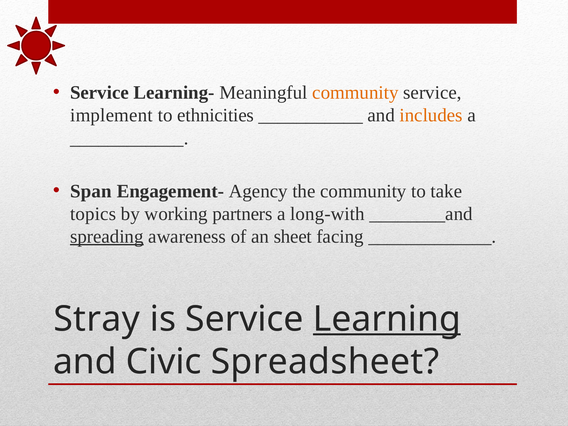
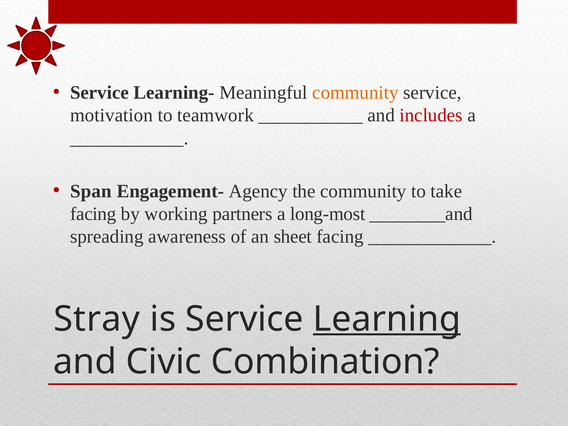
implement: implement -> motivation (112, 115)
ethnicities: ethnicities -> teamwork (216, 115)
includes colour: orange -> red (431, 115)
topics: topics -> facing (93, 214)
long-with: long-with -> long-most (328, 214)
spreading underline: present -> none (107, 237)
Spreadsheet: Spreadsheet -> Combination (325, 362)
